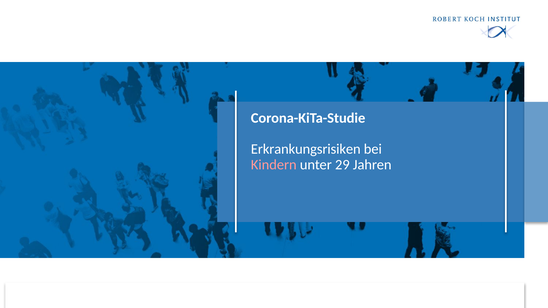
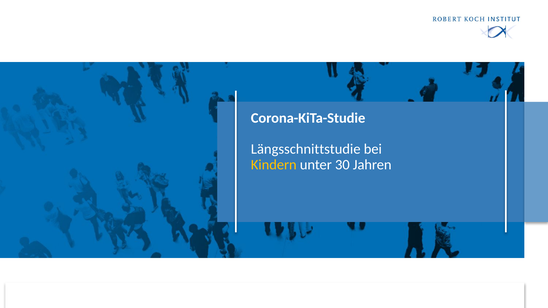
Erkrankungsrisiken: Erkrankungsrisiken -> Längsschnittstudie (306, 149)
Kindern colour: pink -> yellow (274, 165)
29: 29 -> 30 (342, 165)
